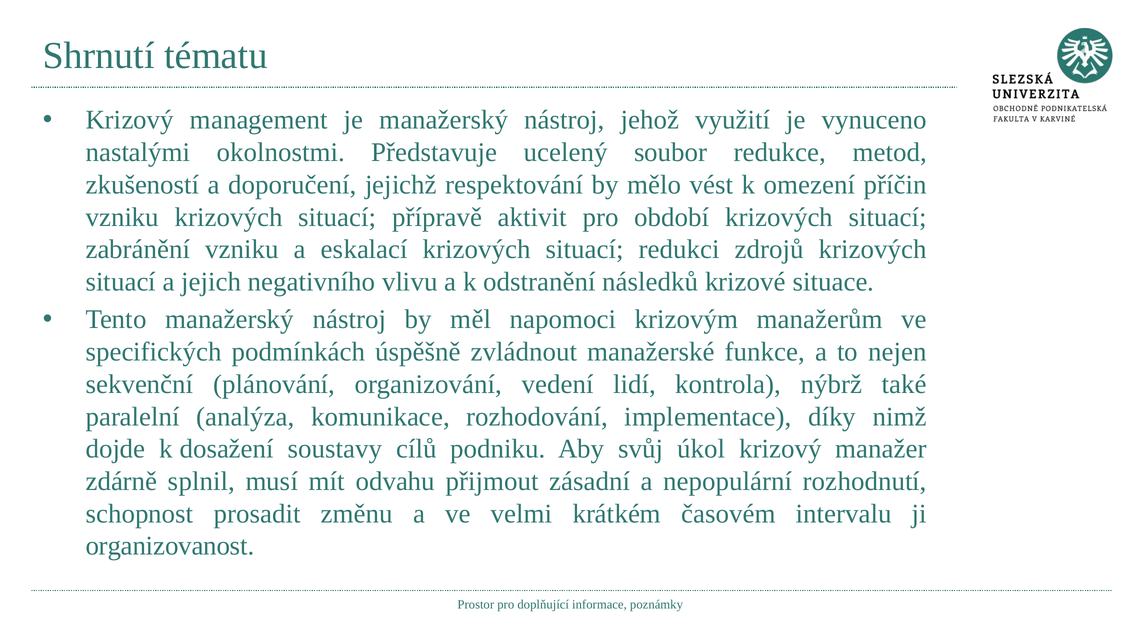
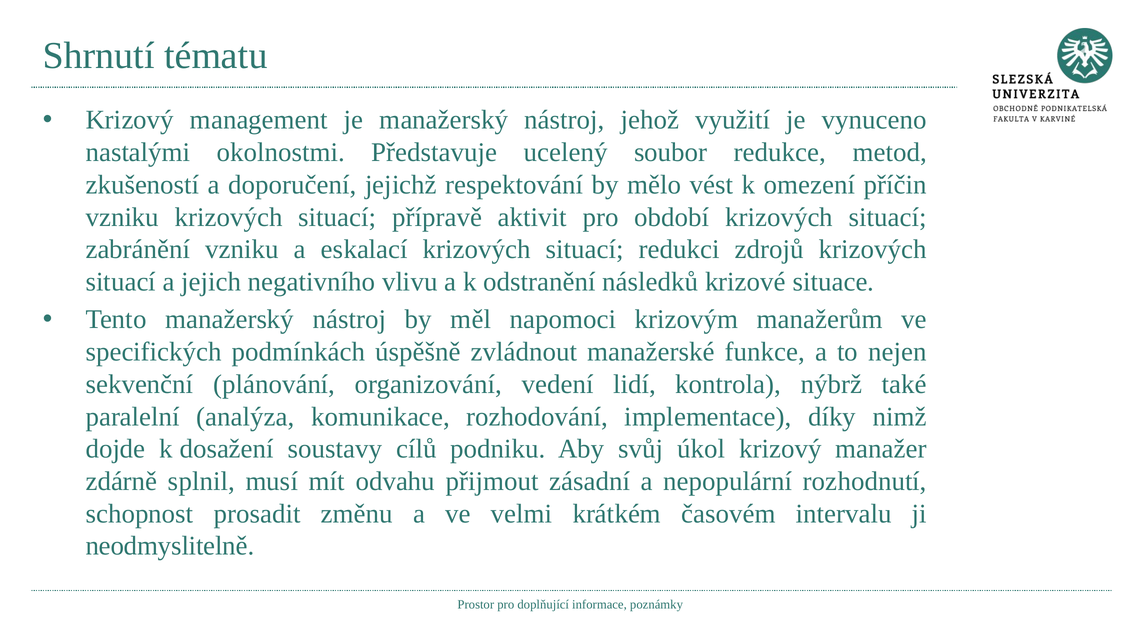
organizovanost: organizovanost -> neodmyslitelně (170, 546)
